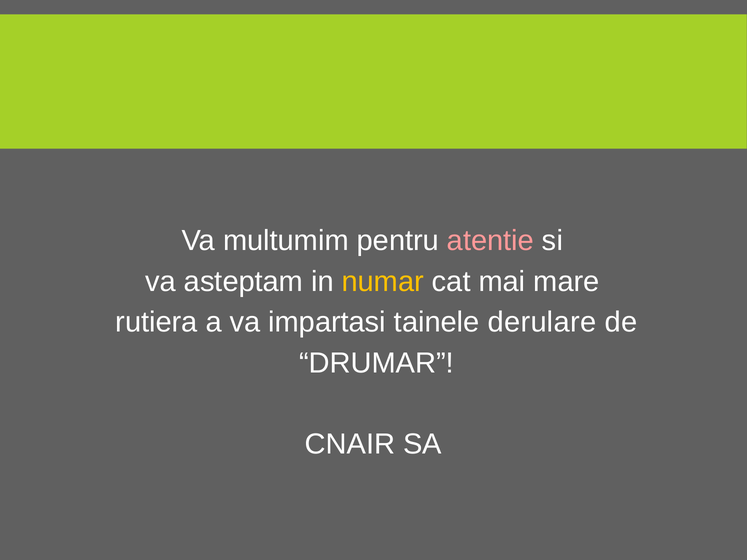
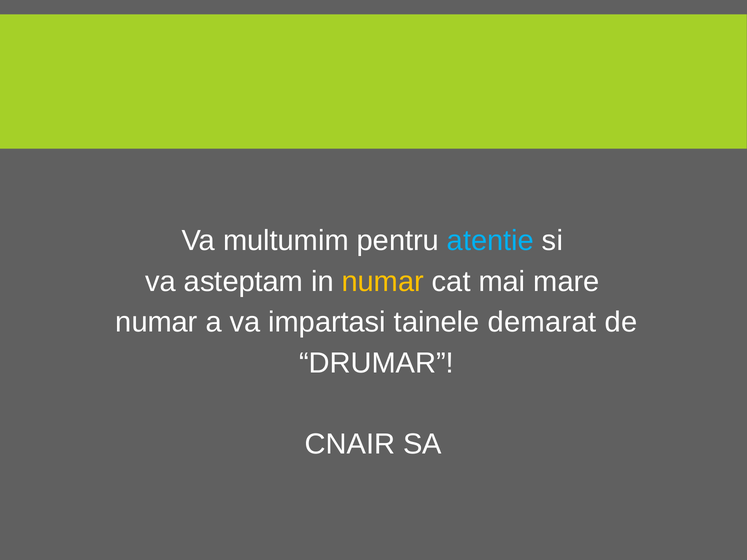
atentie colour: pink -> light blue (490, 241)
rutiera: rutiera -> numar (157, 322)
derulare: derulare -> demarat (542, 322)
